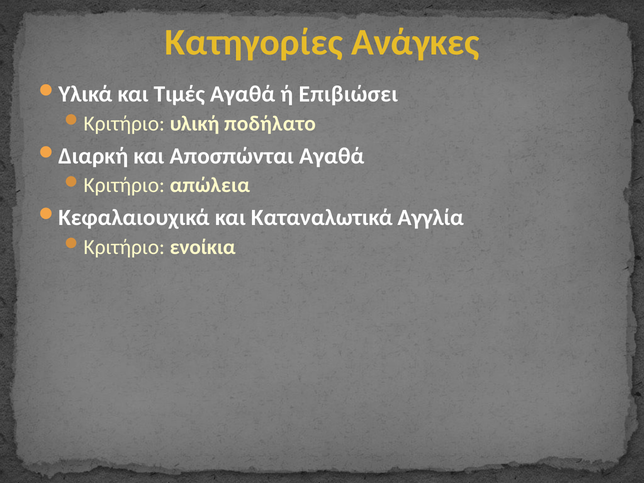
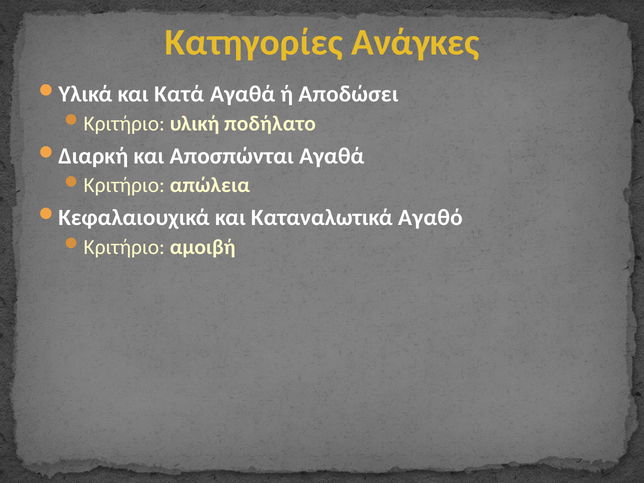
Τιμές: Τιμές -> Κατά (179, 94)
Επιβιώσει: Επιβιώσει -> Αποδώσει (348, 94)
Αγγλία: Αγγλία -> Αγαθό (430, 218)
ενοίκια: ενοίκια -> αμοιβή (203, 247)
